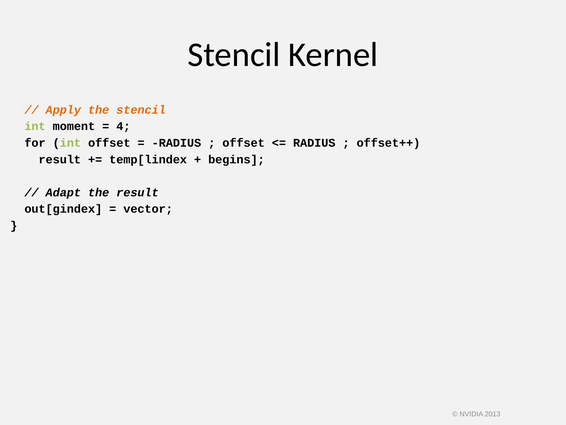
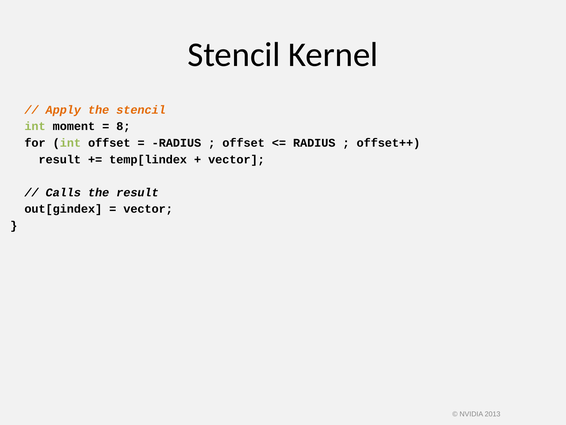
4: 4 -> 8 (123, 126)
begins: begins -> vector (236, 159)
Adapt: Adapt -> Calls (63, 192)
